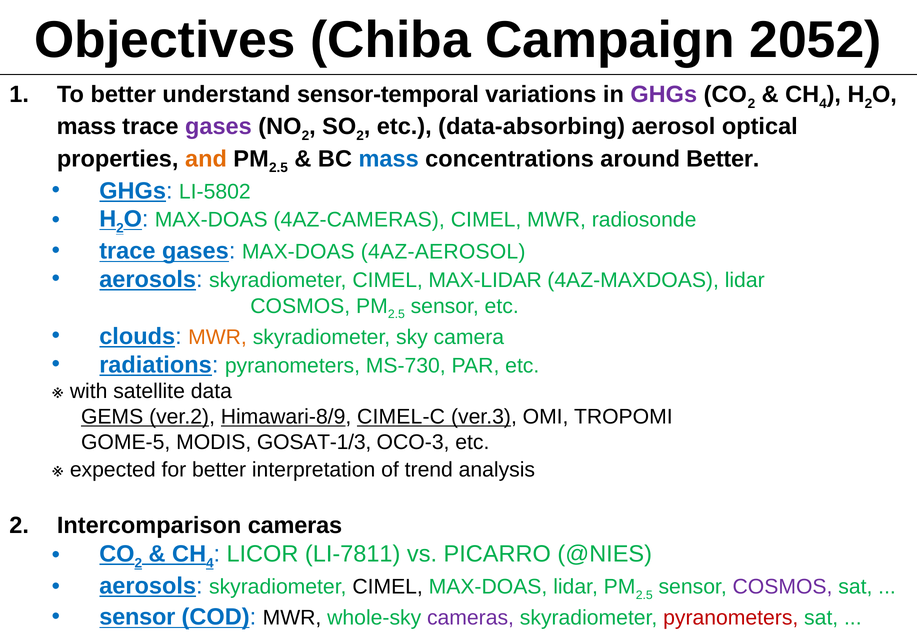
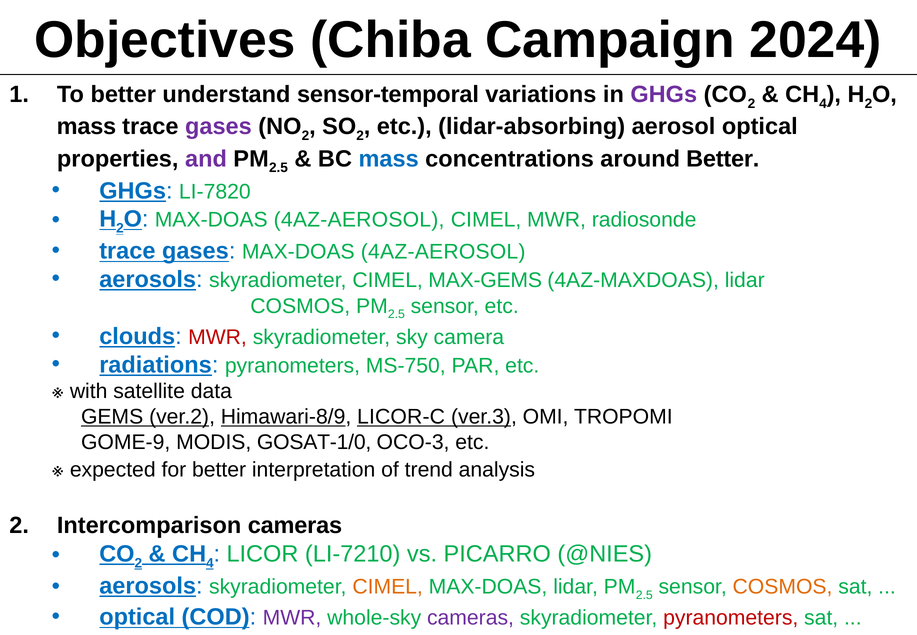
2052: 2052 -> 2024 (816, 40)
data-absorbing: data-absorbing -> lidar-absorbing (532, 127)
and colour: orange -> purple (206, 159)
LI-5802: LI-5802 -> LI-7820 (215, 192)
4AZ-CAMERAS: 4AZ-CAMERAS -> 4AZ-AEROSOL (359, 220)
MAX-LIDAR: MAX-LIDAR -> MAX-GEMS (485, 280)
MWR colour: orange -> red (218, 337)
MS-730: MS-730 -> MS-750 (406, 365)
CIMEL-C: CIMEL-C -> LICOR-C (401, 417)
GOME-5: GOME-5 -> GOME-9 (126, 442)
GOSAT-1/3: GOSAT-1/3 -> GOSAT-1/0 (314, 442)
LI-7811: LI-7811 -> LI-7210 (353, 554)
CIMEL colour: black -> orange (388, 587)
COSMOS colour: purple -> orange (782, 587)
sensor: sensor -> optical (137, 617)
MWR colour: black -> purple (292, 618)
